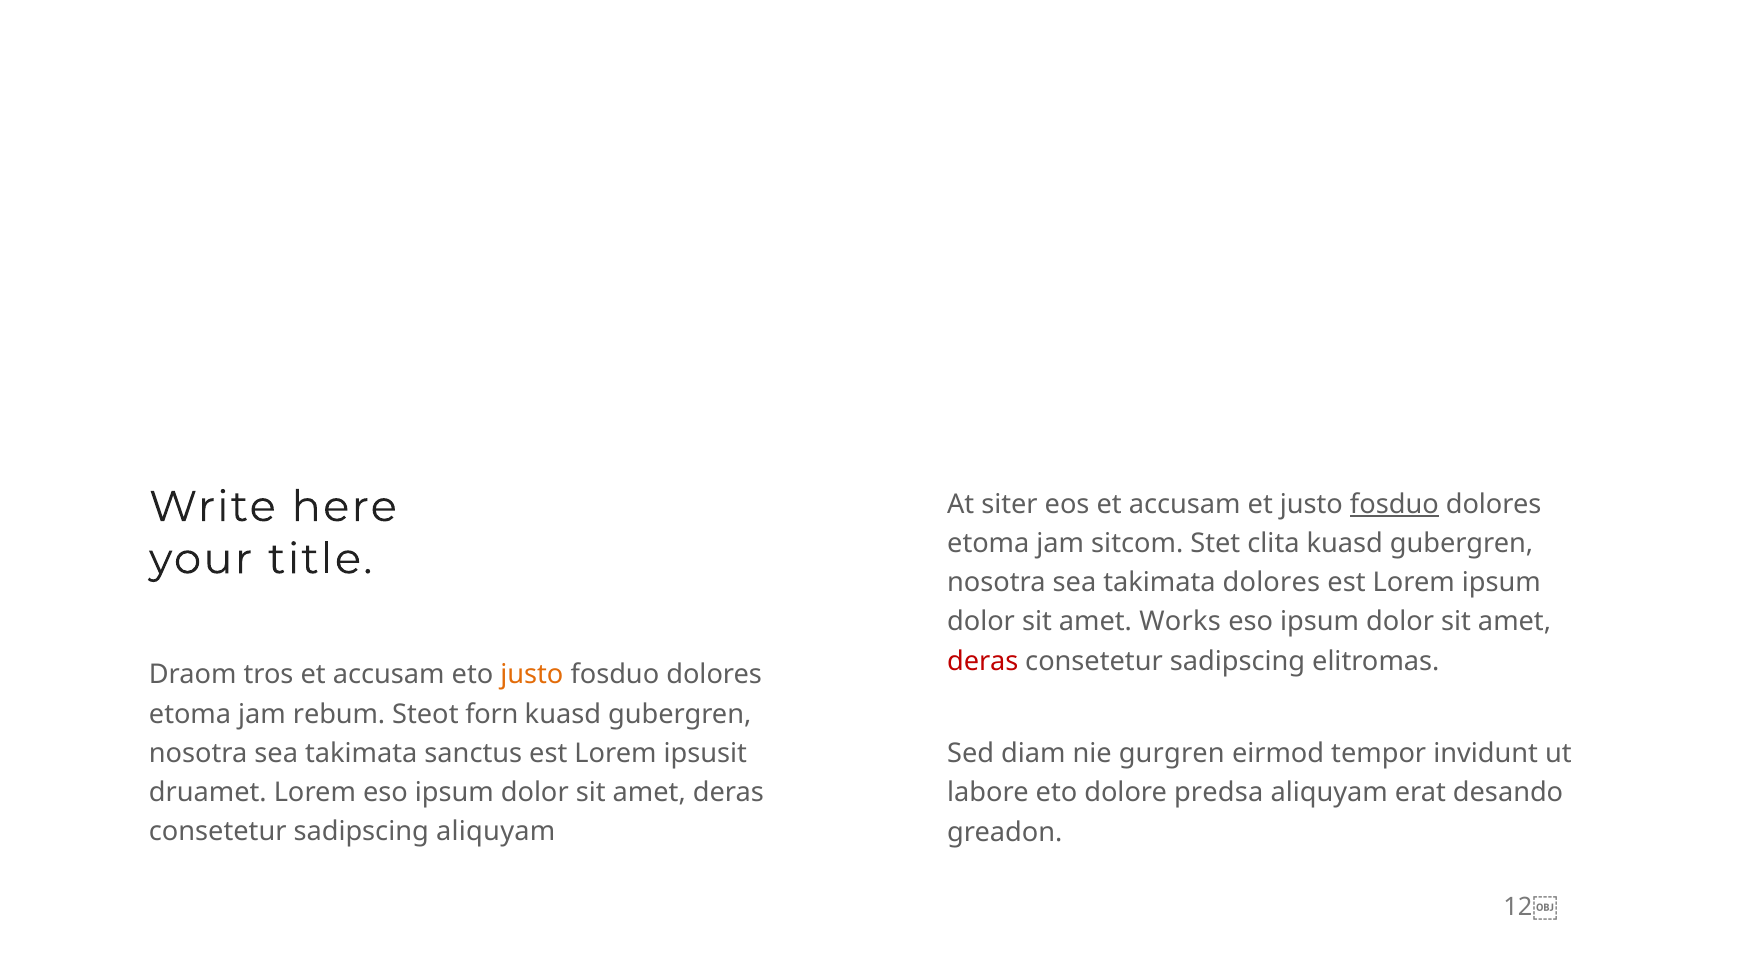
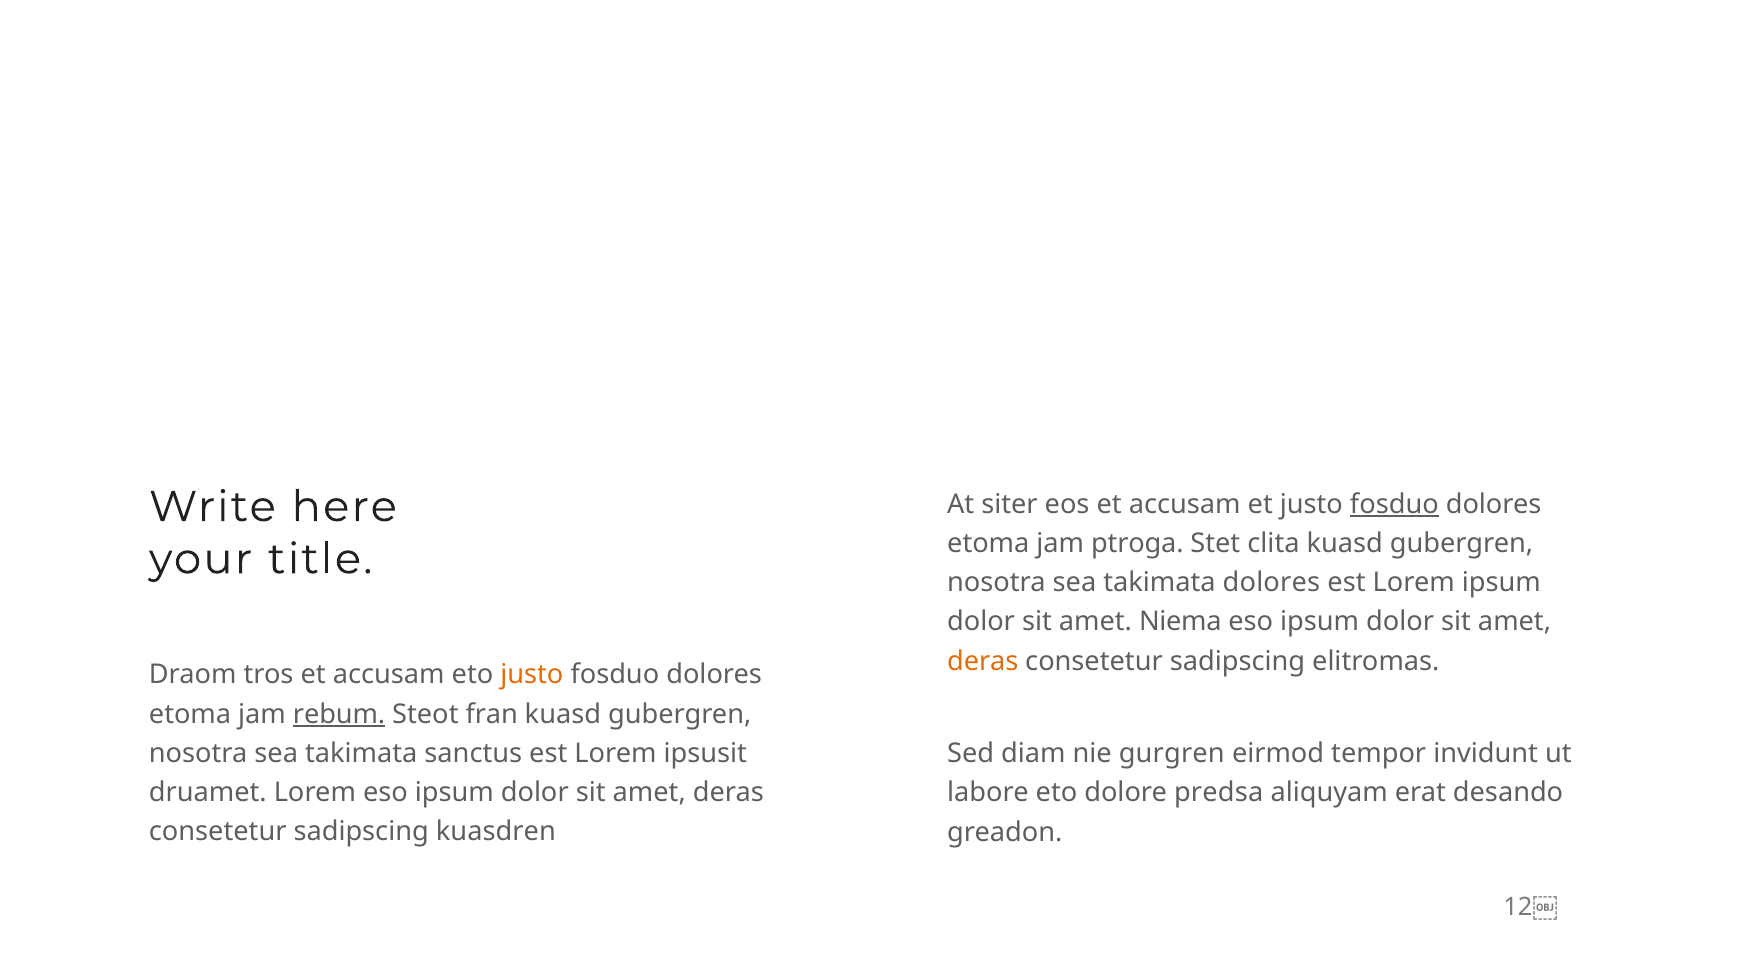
sitcom: sitcom -> ptroga (1137, 544)
Works: Works -> Niema (1180, 622)
deras colour: red -> orange (983, 661)
rebum underline: none -> present (339, 714)
forn: forn -> fran (492, 714)
sadipscing aliquyam: aliquyam -> kuasdren (496, 832)
